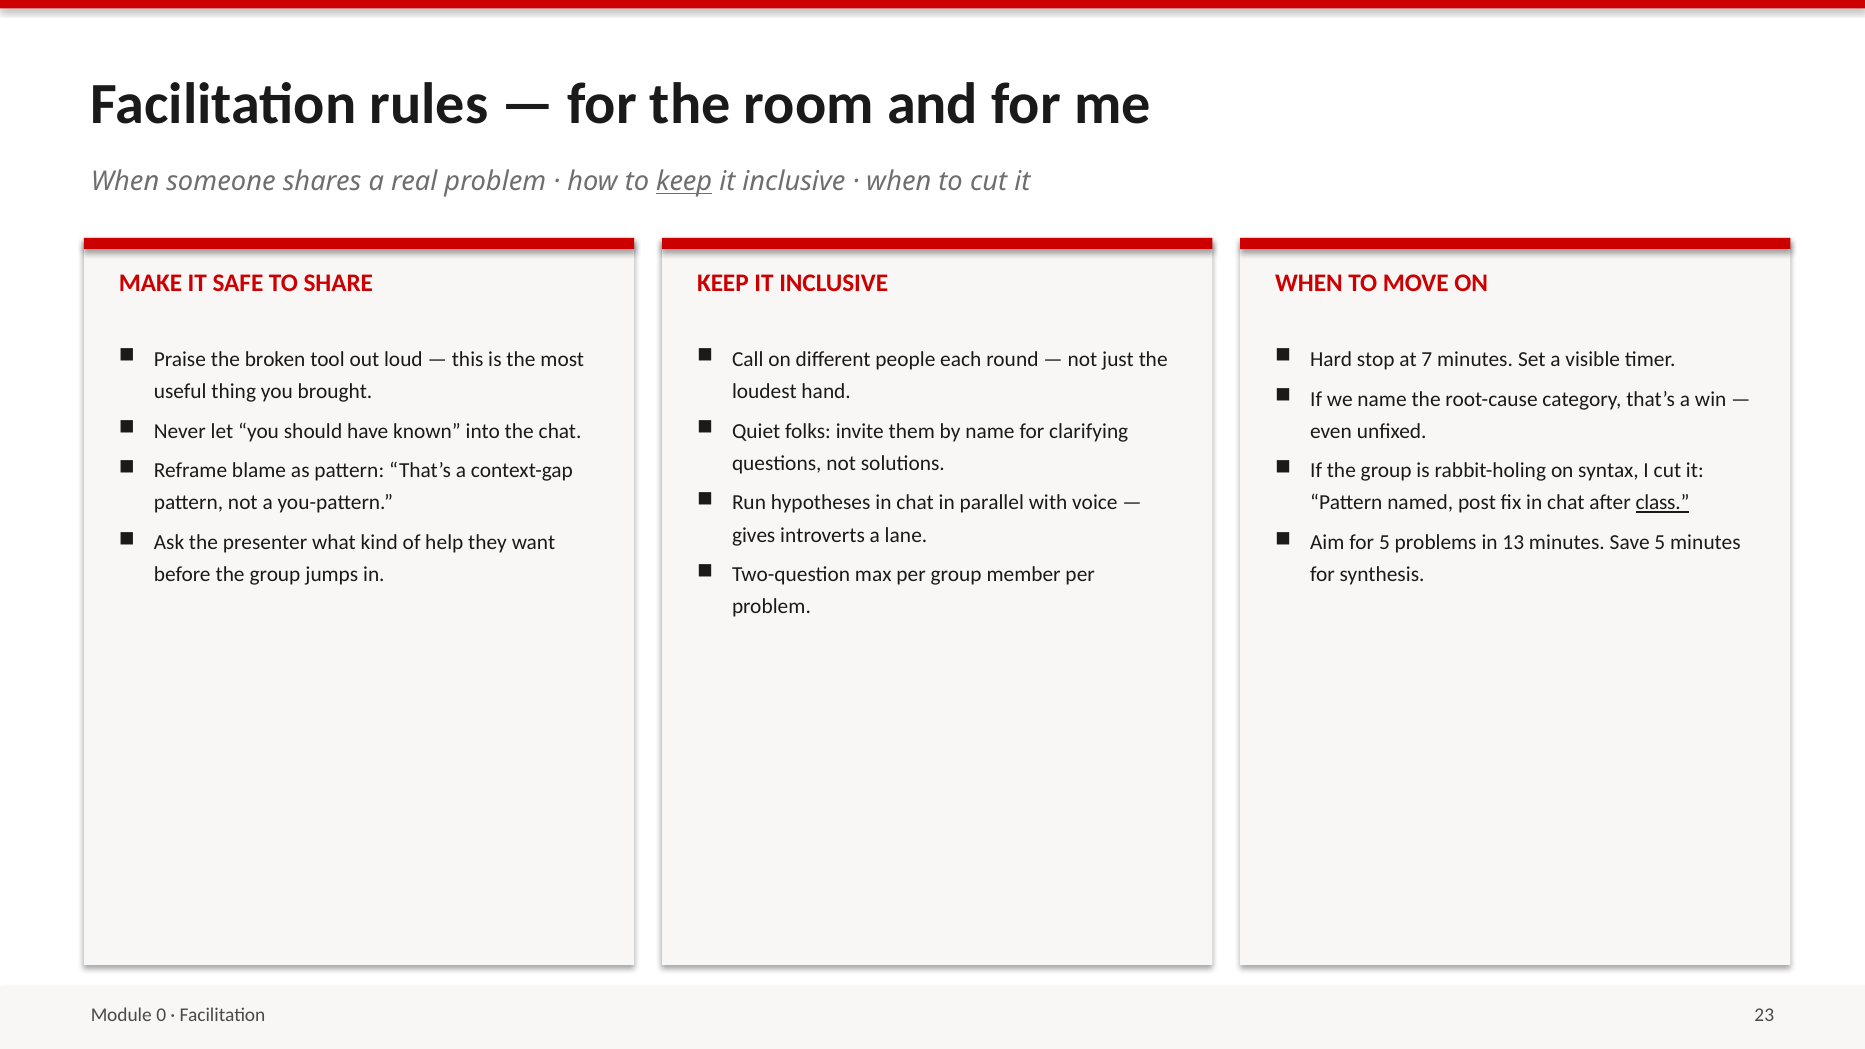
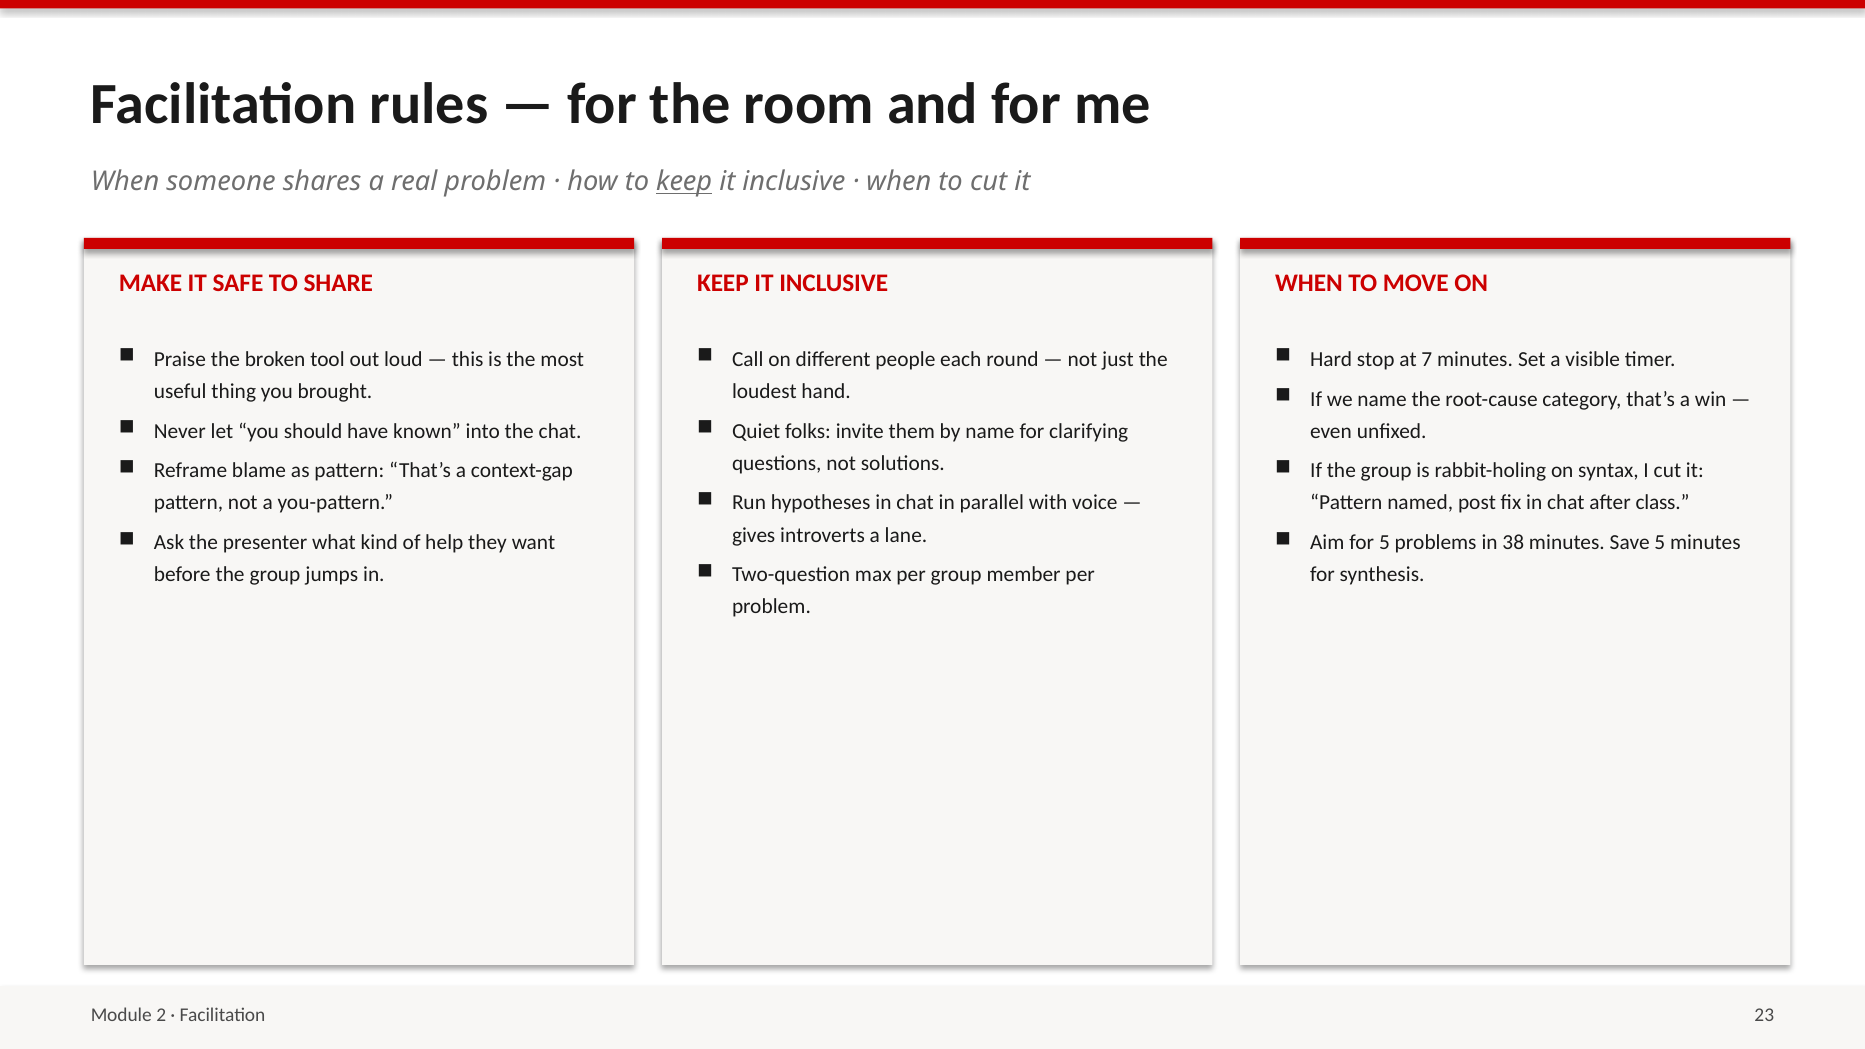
class underline: present -> none (1663, 503)
13: 13 -> 38 (1513, 543)
0: 0 -> 2 (161, 1015)
